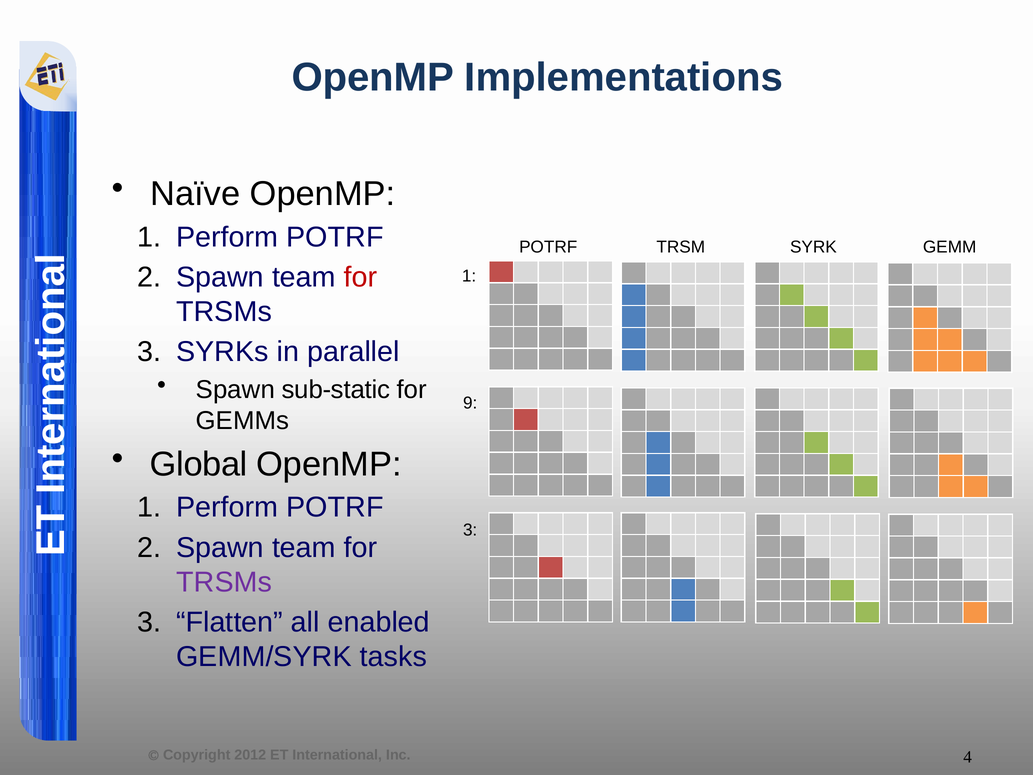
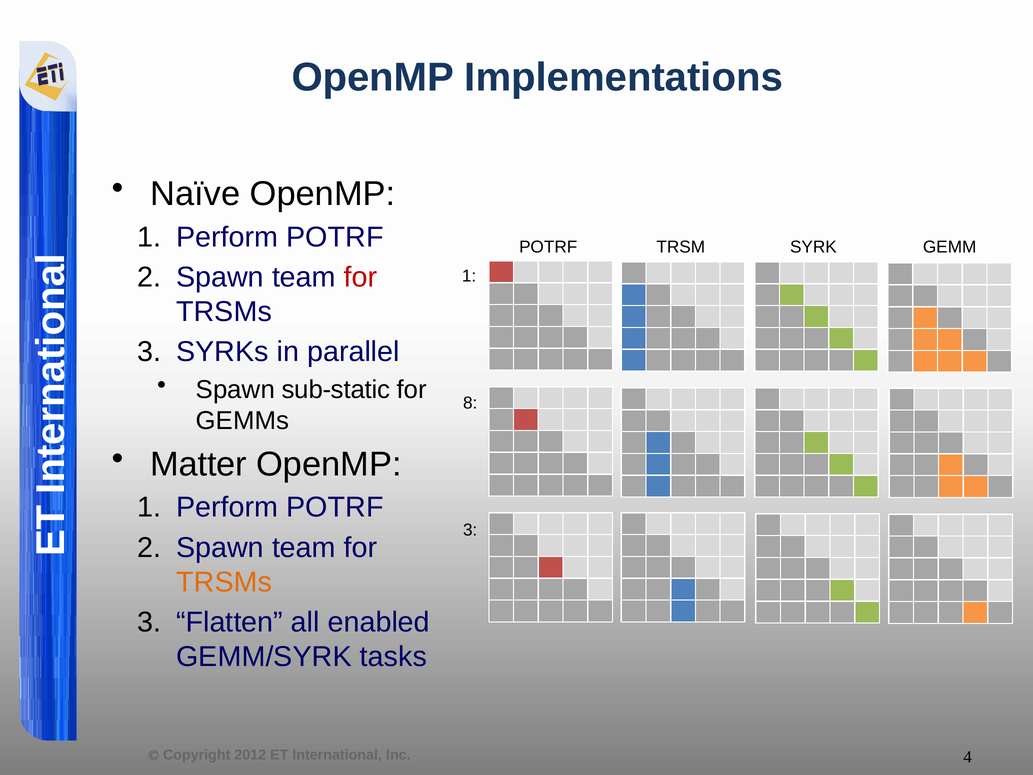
9: 9 -> 8 (470, 403)
Global: Global -> Matter (199, 464)
TRSMs colour: purple -> orange (224, 582)
